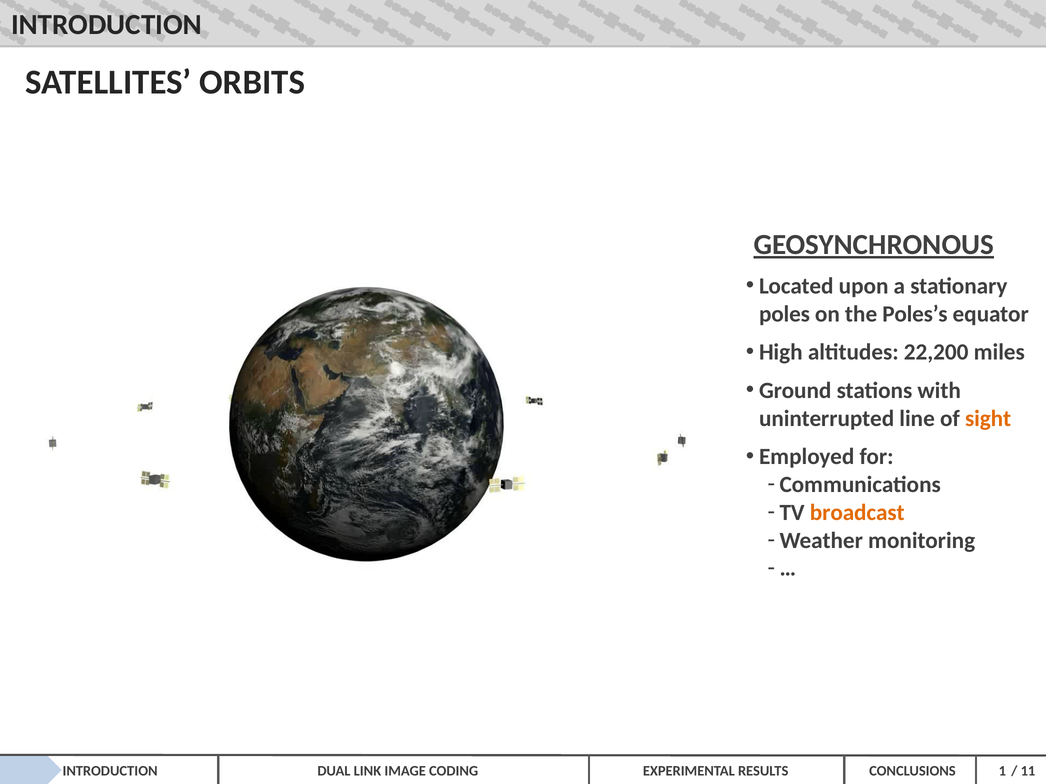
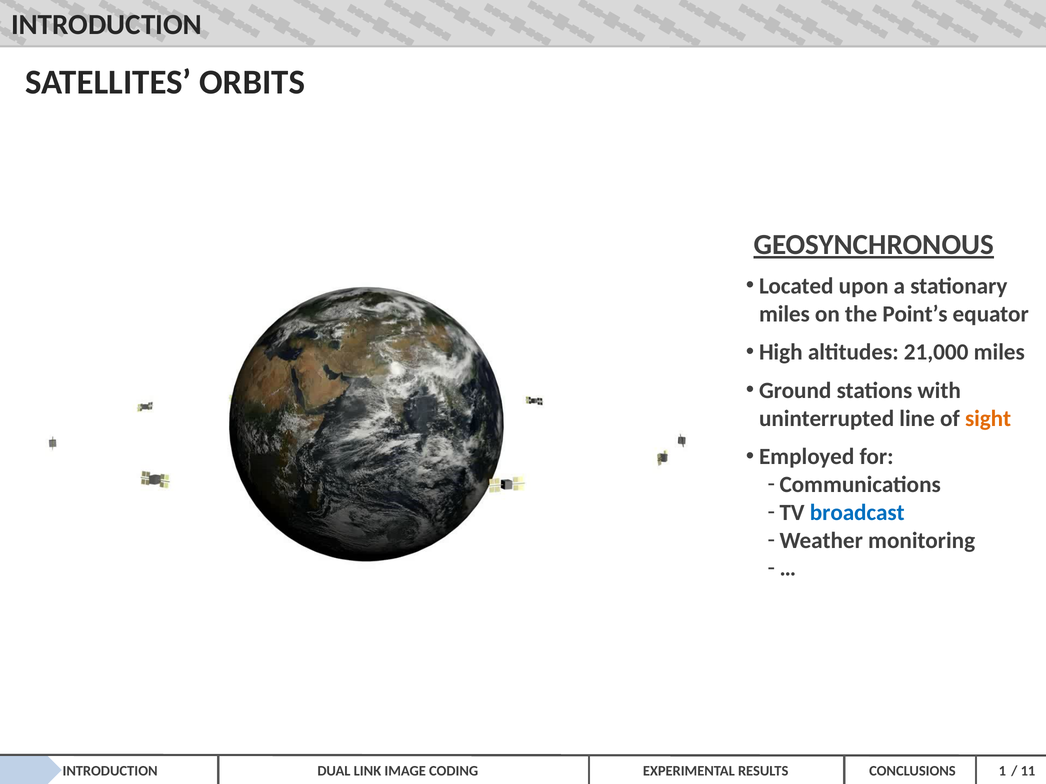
poles: poles -> miles (784, 314)
Poles’s: Poles’s -> Point’s (915, 314)
22,200: 22,200 -> 21,000 (936, 353)
broadcast colour: orange -> blue (857, 513)
